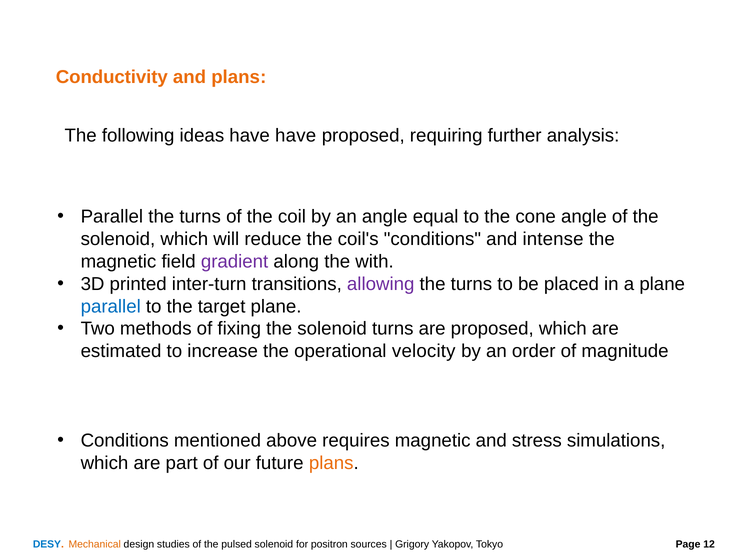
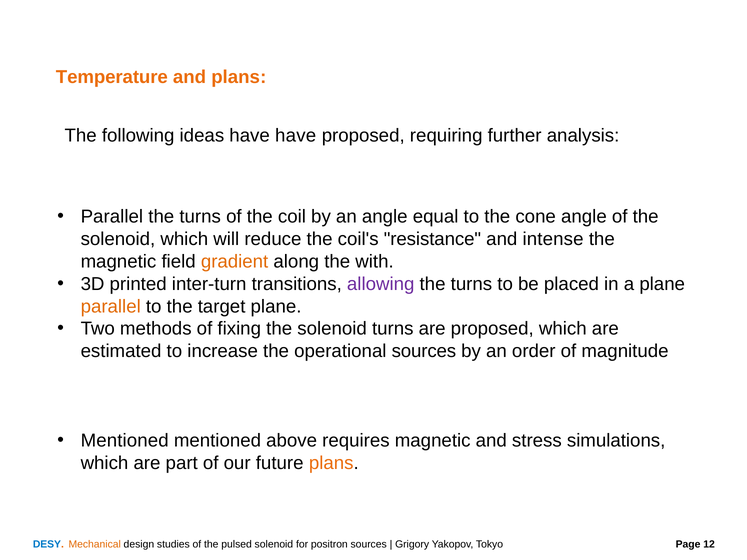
Conductivity: Conductivity -> Temperature (112, 77)
coil's conditions: conditions -> resistance (432, 239)
gradient colour: purple -> orange (235, 262)
parallel colour: blue -> orange (111, 306)
operational velocity: velocity -> sources (424, 351)
Conditions: Conditions -> Mentioned (125, 441)
